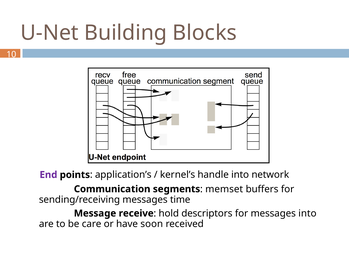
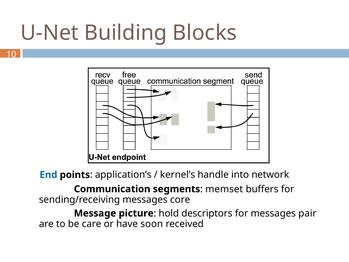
End colour: purple -> blue (48, 175)
time: time -> core (180, 200)
receive: receive -> picture (136, 213)
messages into: into -> pair (307, 213)
